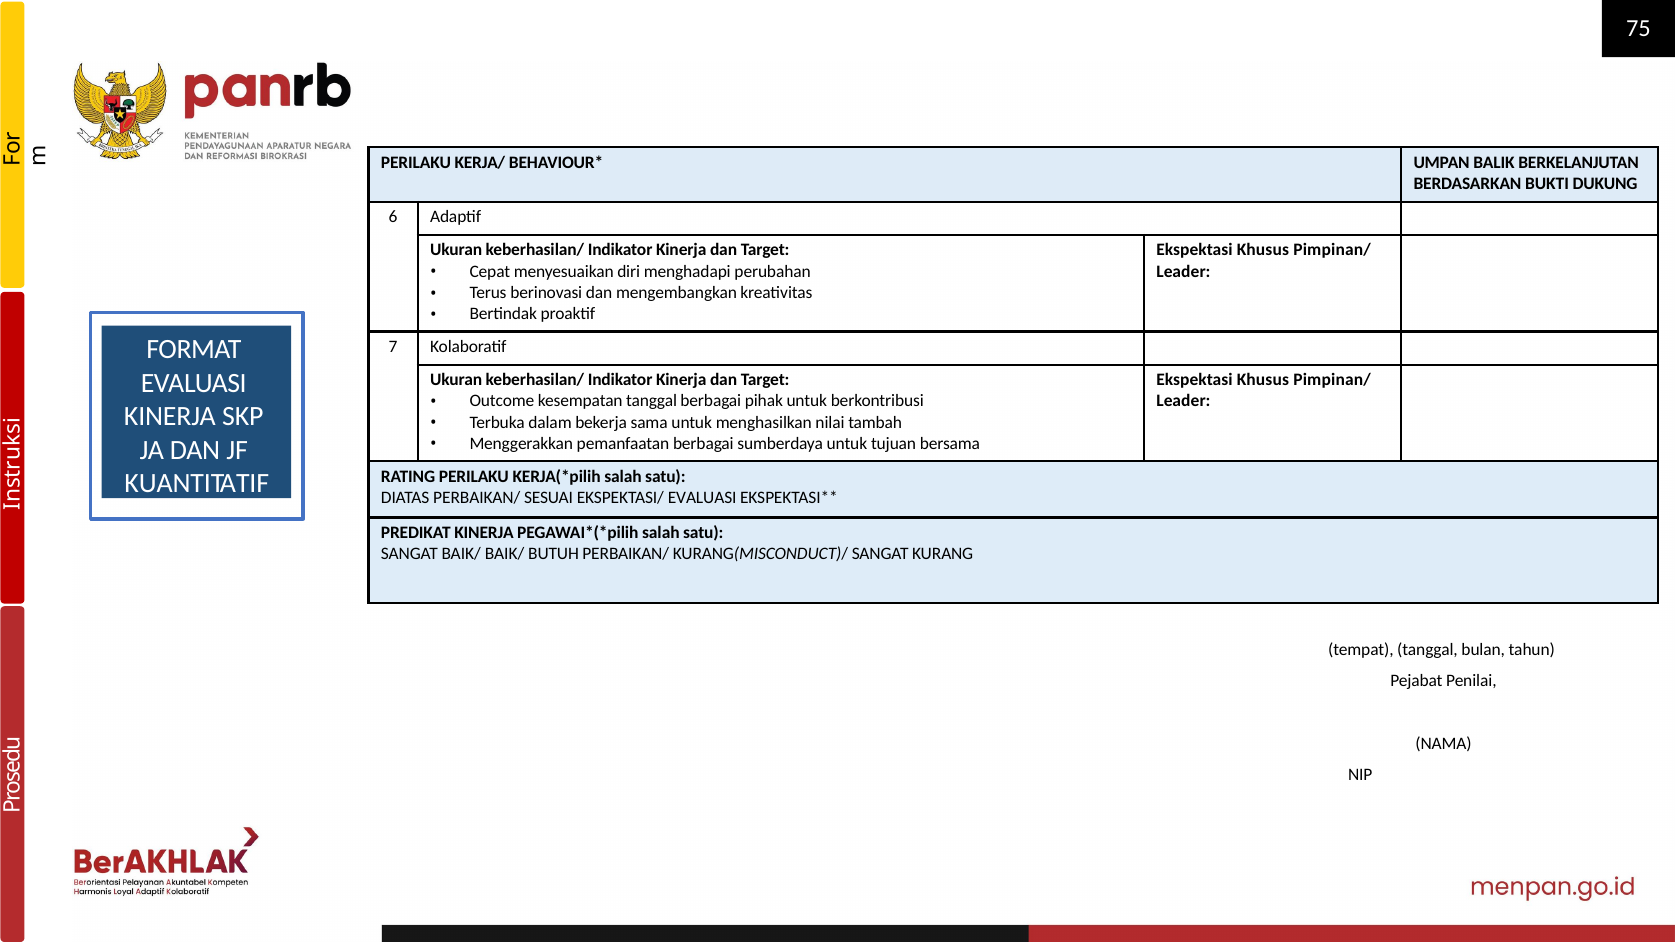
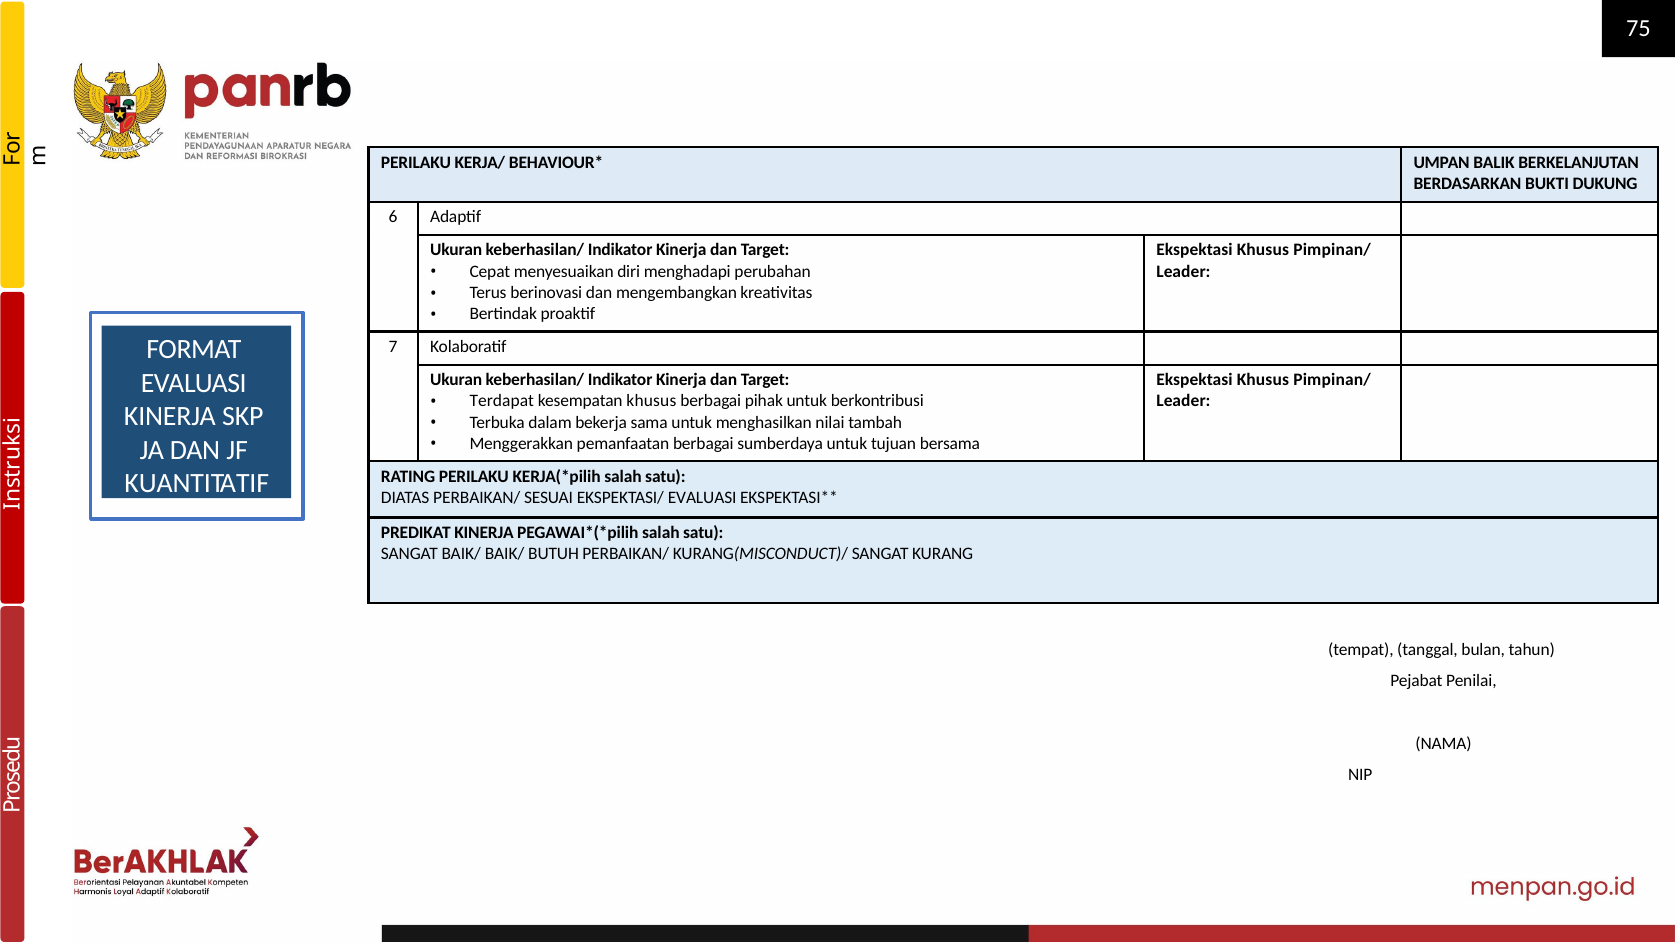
Outcome: Outcome -> Terdapat (502, 401)
kesempatan tanggal: tanggal -> khusus (651, 401)
